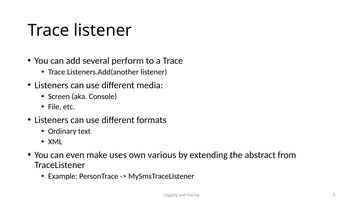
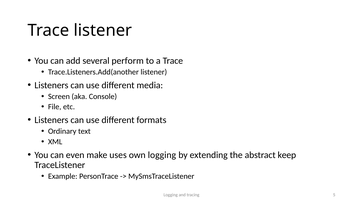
own various: various -> logging (162, 155)
from: from -> keep (287, 155)
